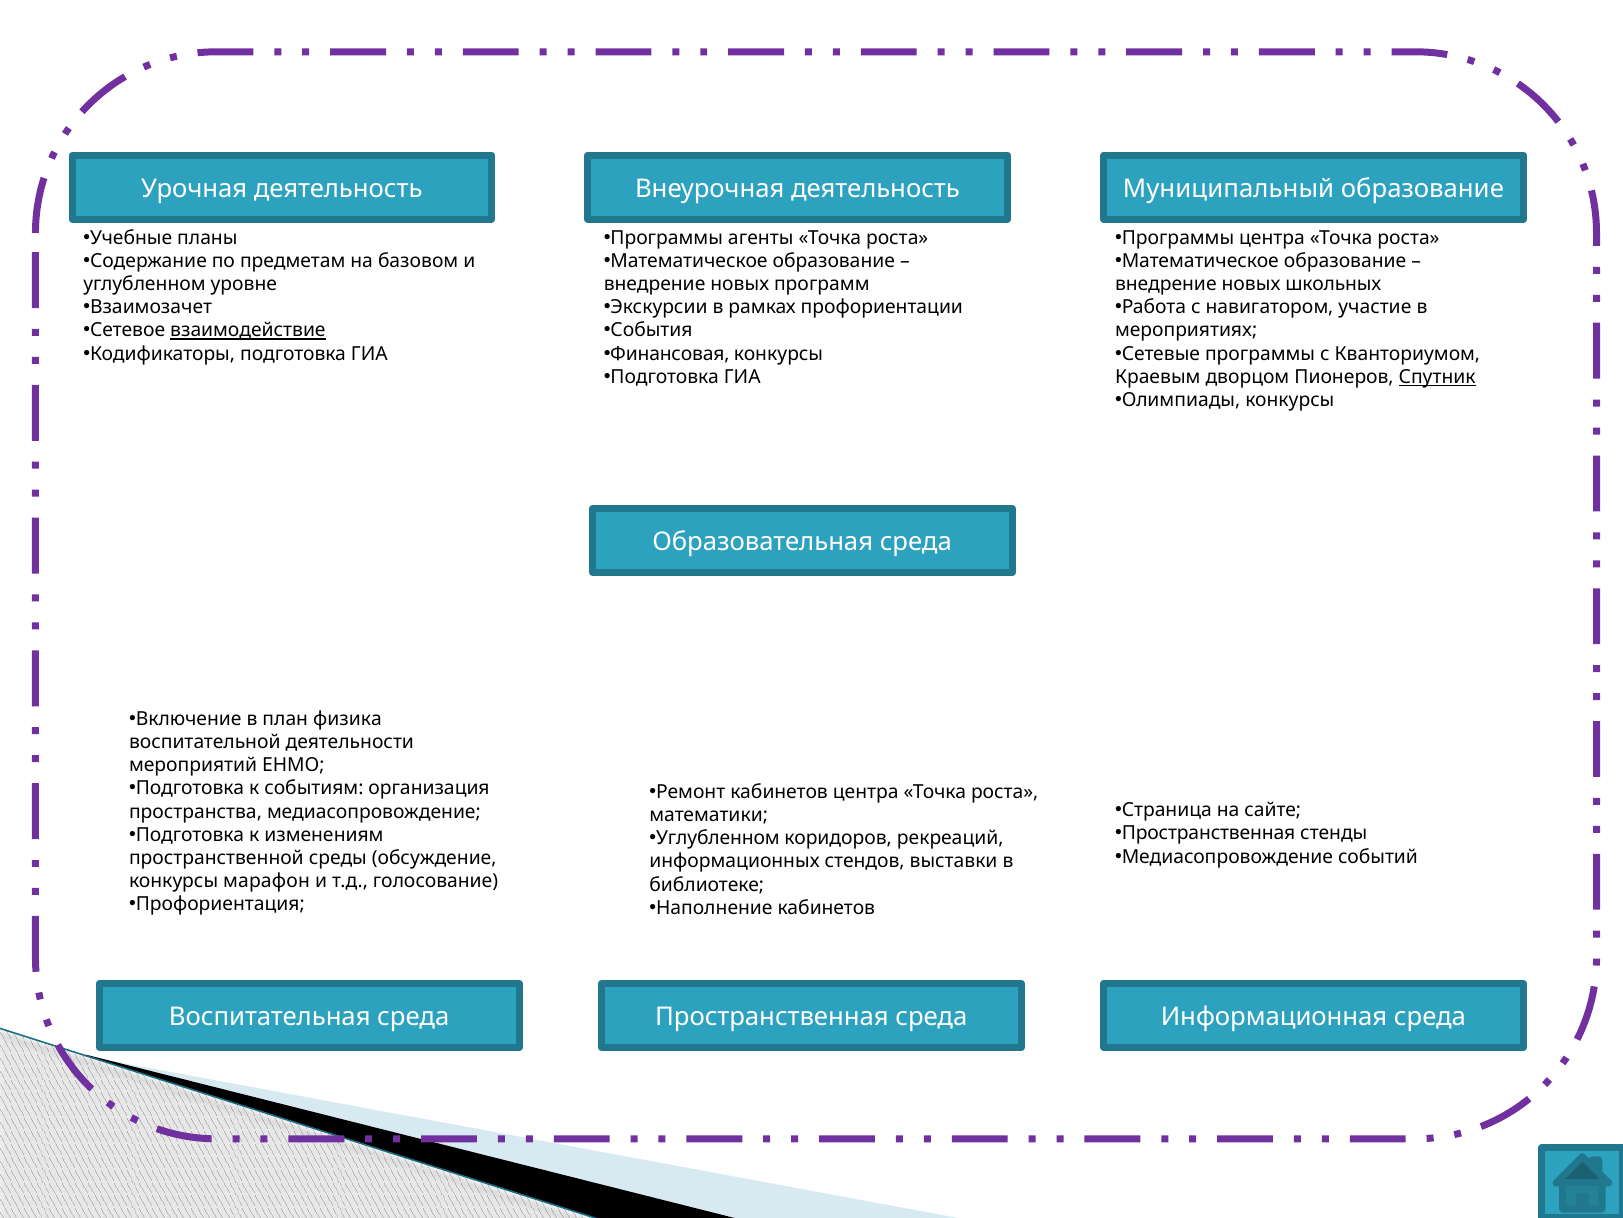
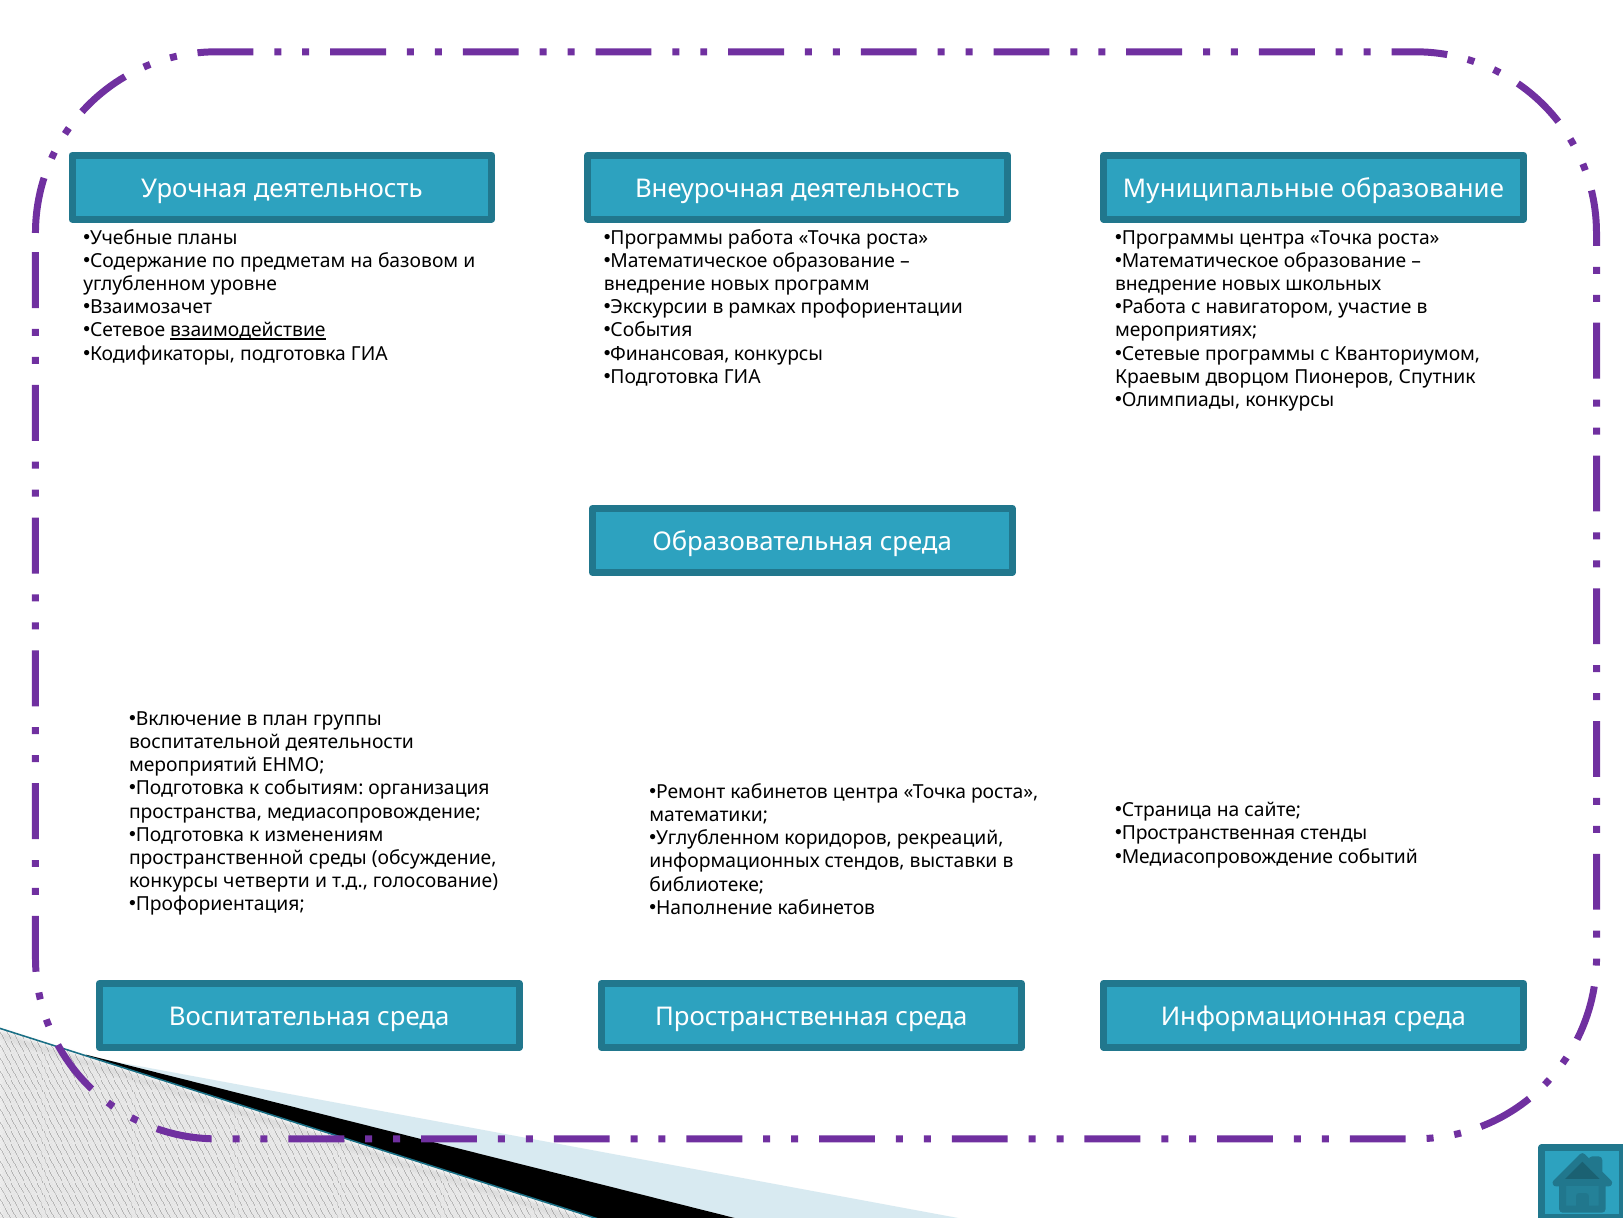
Муниципальный: Муниципальный -> Муниципальные (1228, 189)
Программы агенты: агенты -> работа (761, 238)
Спутник underline: present -> none (1437, 377)
физика: физика -> группы (347, 719)
марафон: марафон -> четверти (266, 881)
